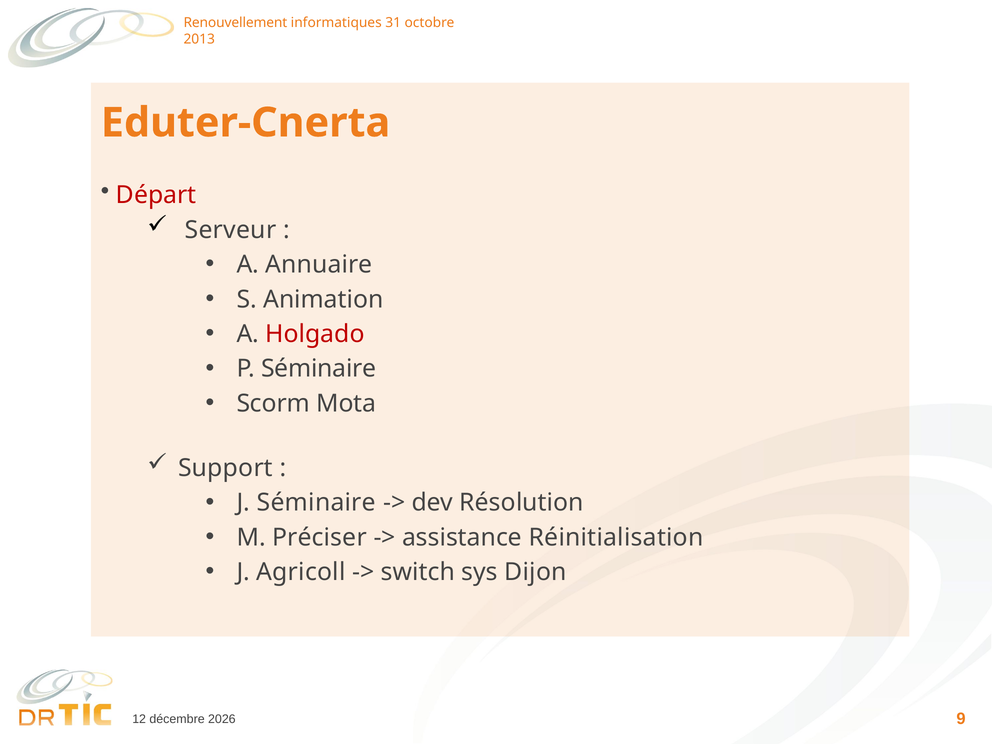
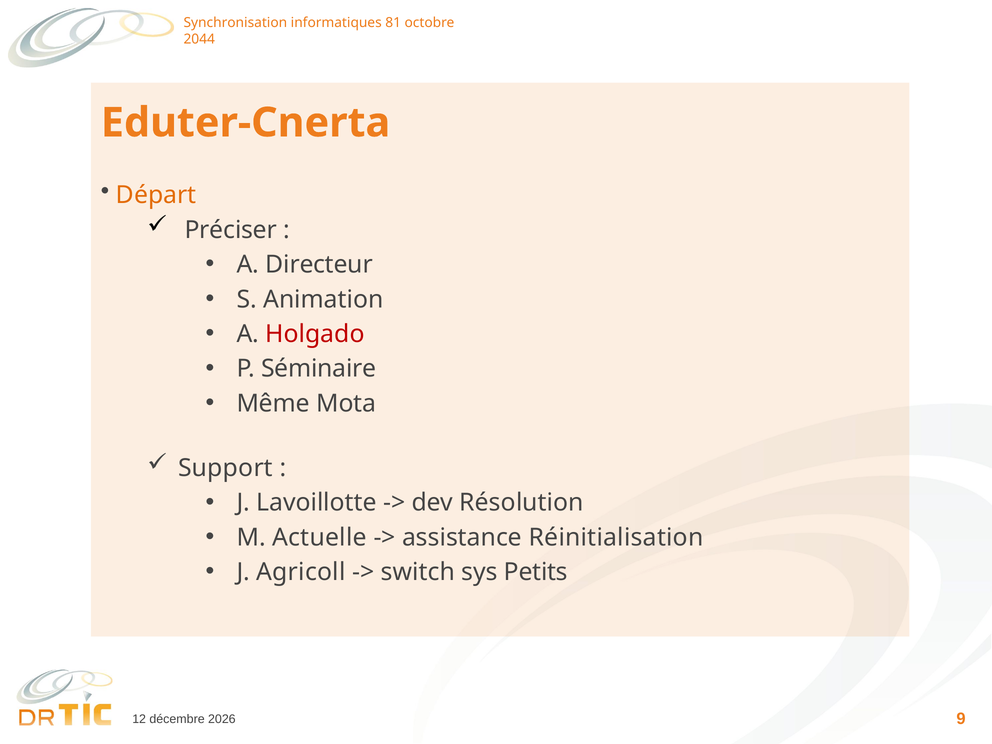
Renouvellement: Renouvellement -> Synchronisation (235, 22)
31: 31 -> 81 (393, 22)
2013: 2013 -> 2044 (199, 39)
Départ colour: red -> orange (156, 195)
Serveur: Serveur -> Préciser (231, 230)
Annuaire: Annuaire -> Directeur (319, 265)
Scorm: Scorm -> Même (273, 403)
J Séminaire: Séminaire -> Lavoillotte (317, 503)
Préciser: Préciser -> Actuelle (319, 537)
Dijon: Dijon -> Petits (536, 572)
